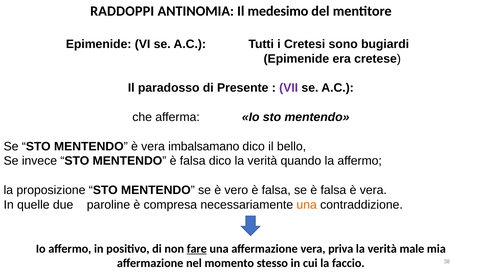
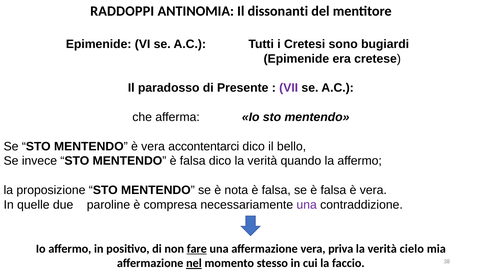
medesimo: medesimo -> dissonanti (278, 11)
imbalsamano: imbalsamano -> accontentarci (204, 146)
vero: vero -> nota (236, 190)
una colour: orange -> purple (307, 205)
male: male -> cielo (412, 249)
nel underline: none -> present (194, 263)
